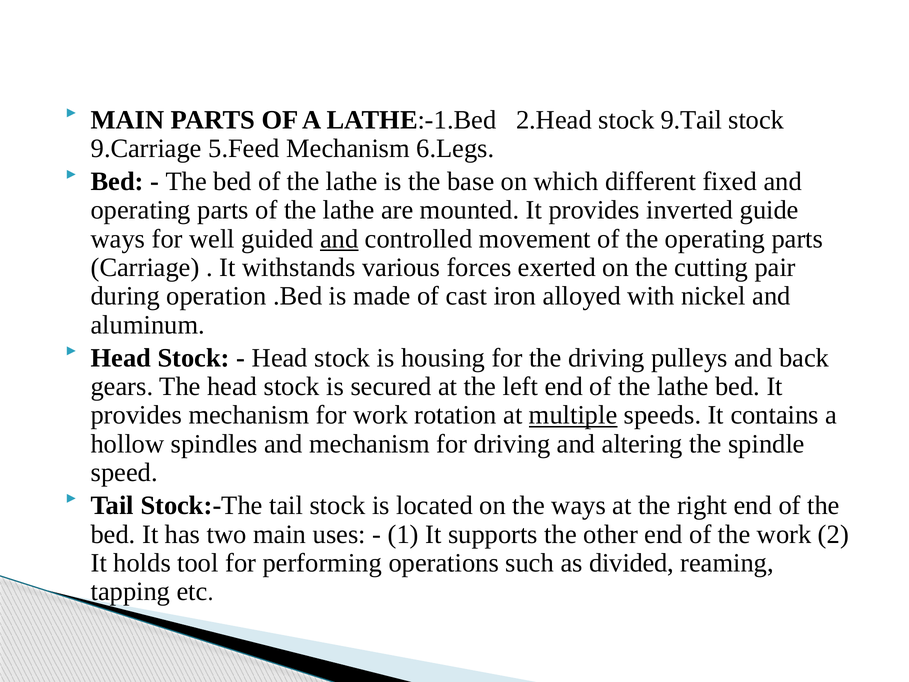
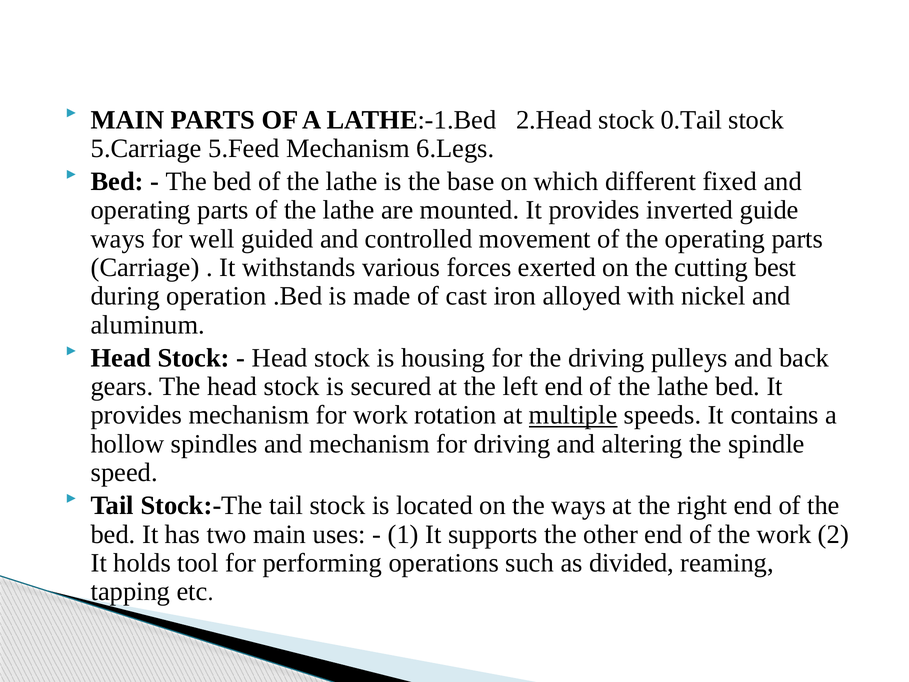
9.Tail: 9.Tail -> 0.Tail (691, 120)
9.Carriage: 9.Carriage -> 5.Carriage (146, 148)
and underline: present -> none (339, 239)
pair: pair -> best (775, 267)
